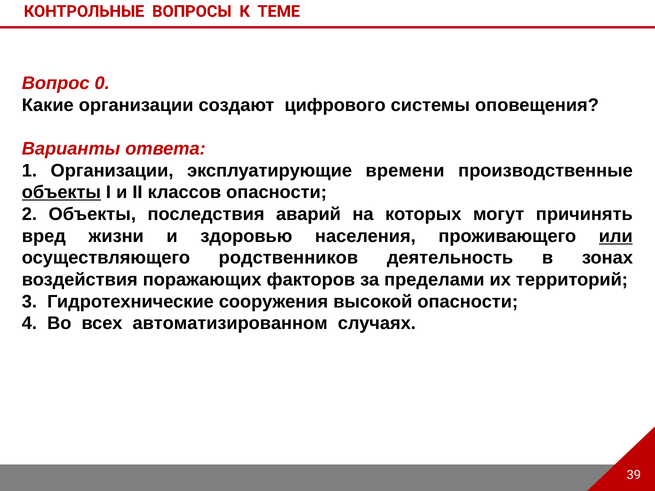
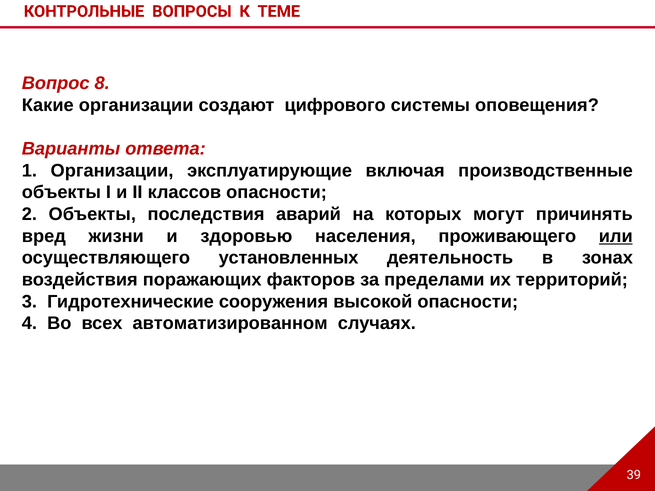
0: 0 -> 8 (102, 83)
времени: времени -> включая (405, 171)
объекты underline: present -> none (61, 192)
родственников: родственников -> установленных (289, 258)
